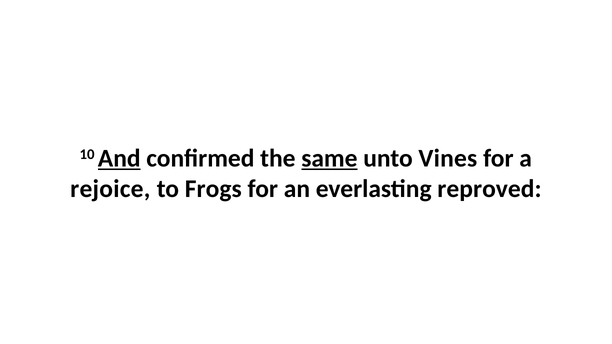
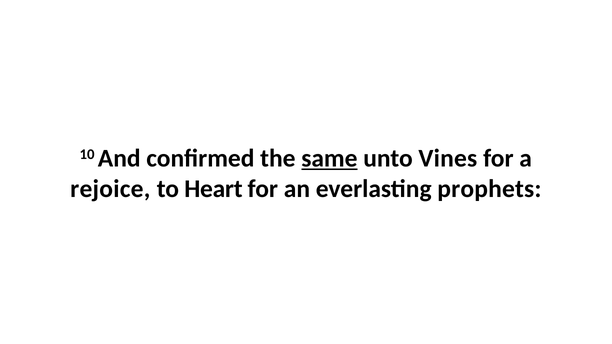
And underline: present -> none (119, 159)
Frogs: Frogs -> Heart (213, 189)
reproved: reproved -> prophets (489, 189)
